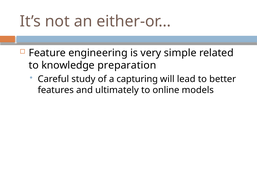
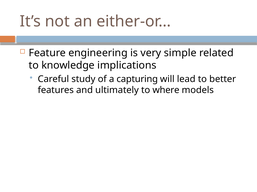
preparation: preparation -> implications (127, 66)
online: online -> where (166, 90)
